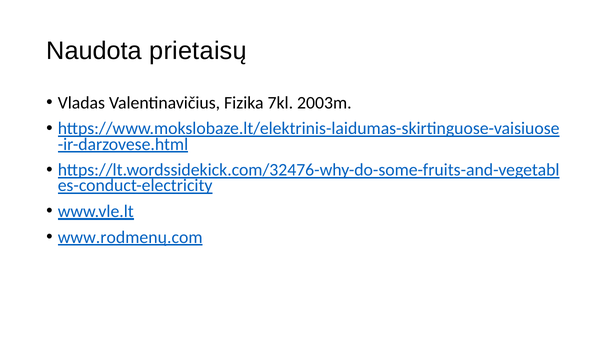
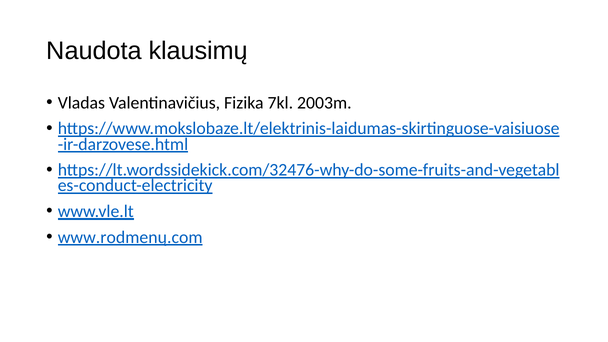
prietaisų: prietaisų -> klausimų (198, 51)
